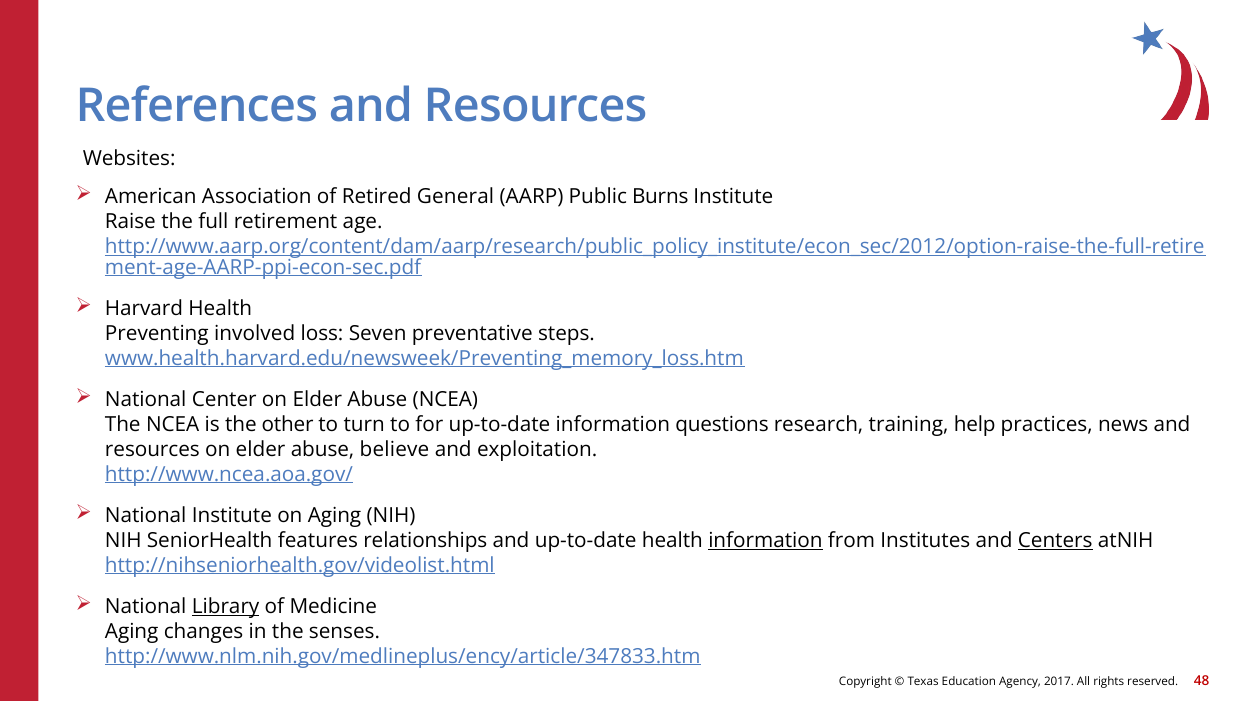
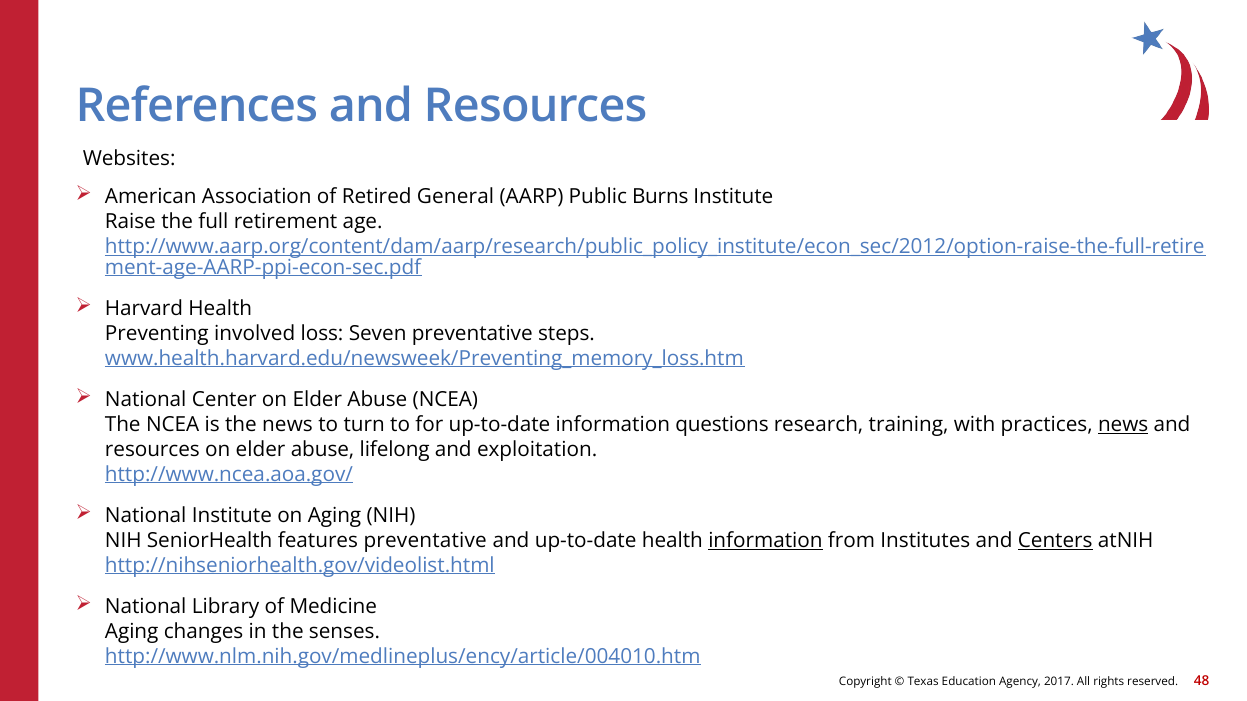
the other: other -> news (287, 425)
help: help -> with (975, 425)
news underline: none -> present (1123, 425)
believe: believe -> lifelong (395, 450)
features relationships: relationships -> preventative (425, 541)
Library underline: present -> none (226, 607)
http://www.nlm.nih.gov/medlineplus/ency/article/347833.htm: http://www.nlm.nih.gov/medlineplus/ency/article/347833.htm -> http://www.nlm.nih.gov/medlineplus/ency/article/004010.htm (403, 657)
